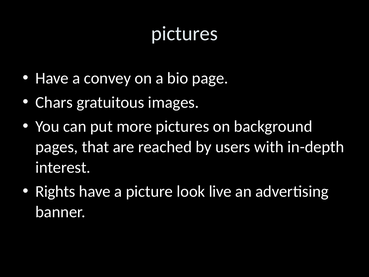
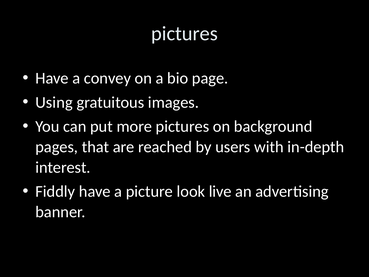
Chars: Chars -> Using (54, 102)
Rights: Rights -> Fiddly (55, 191)
